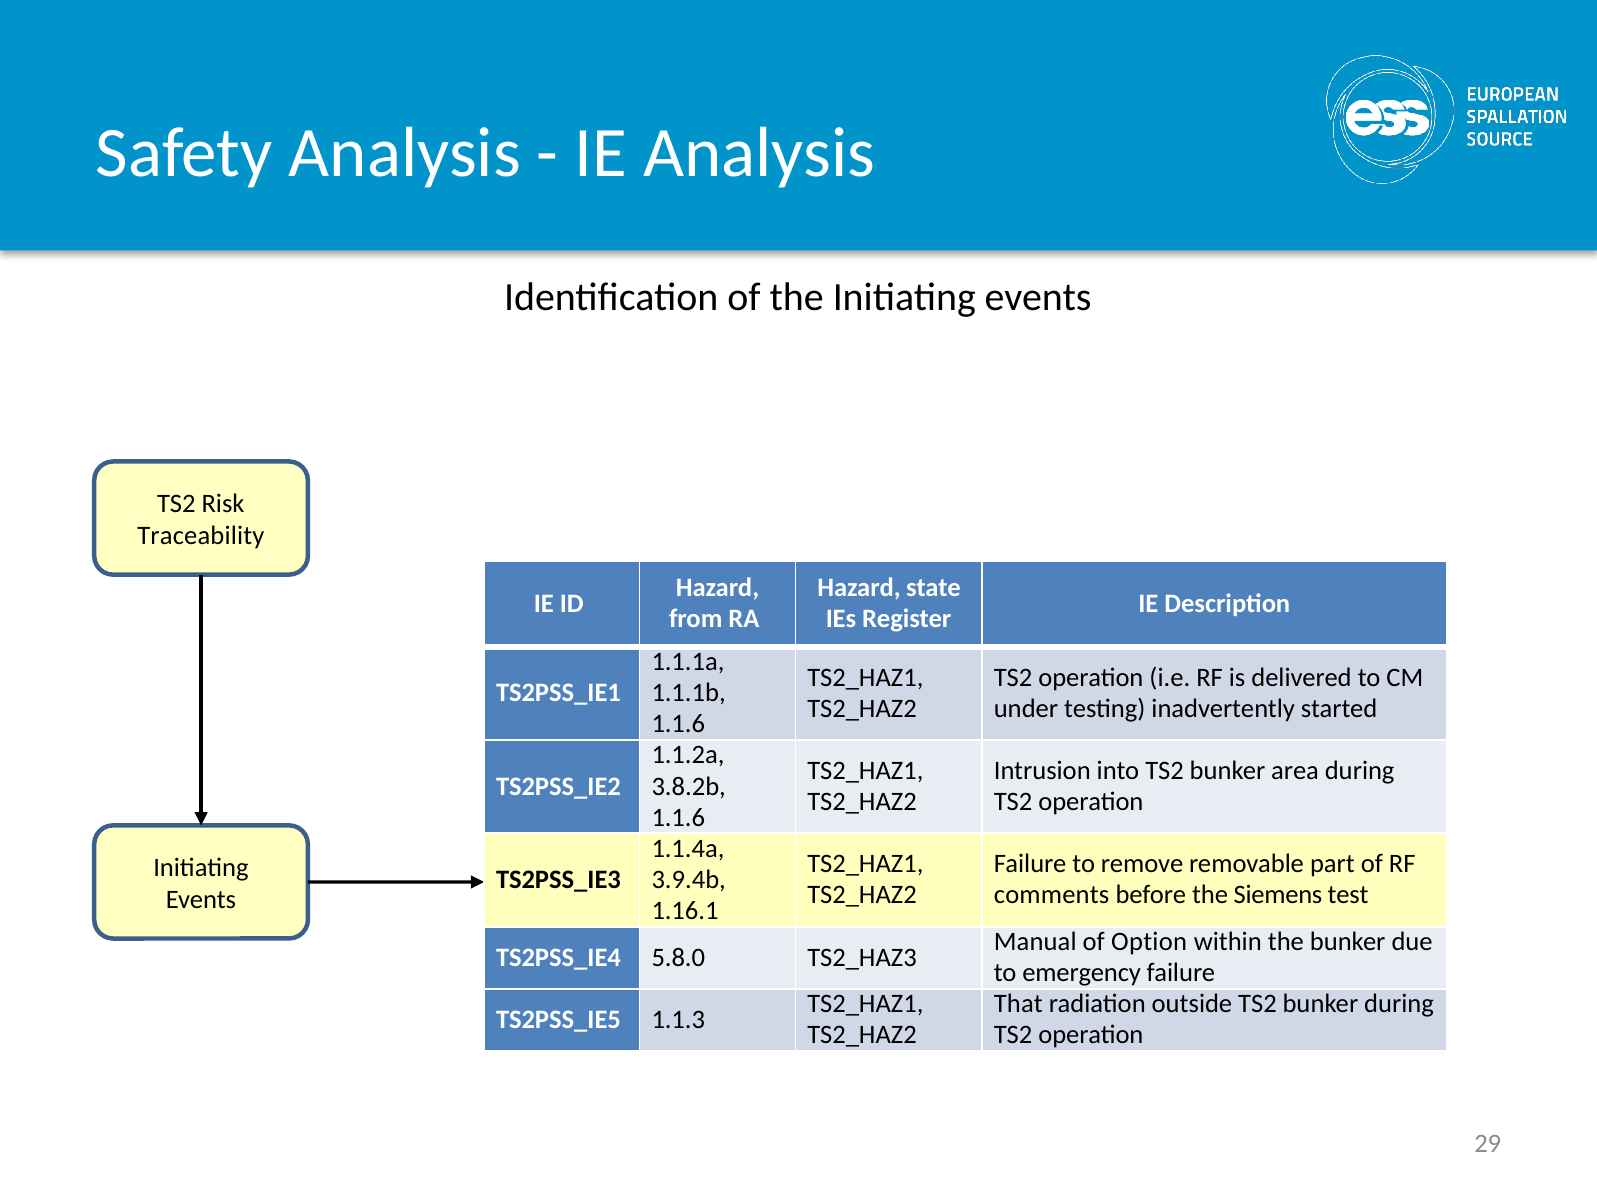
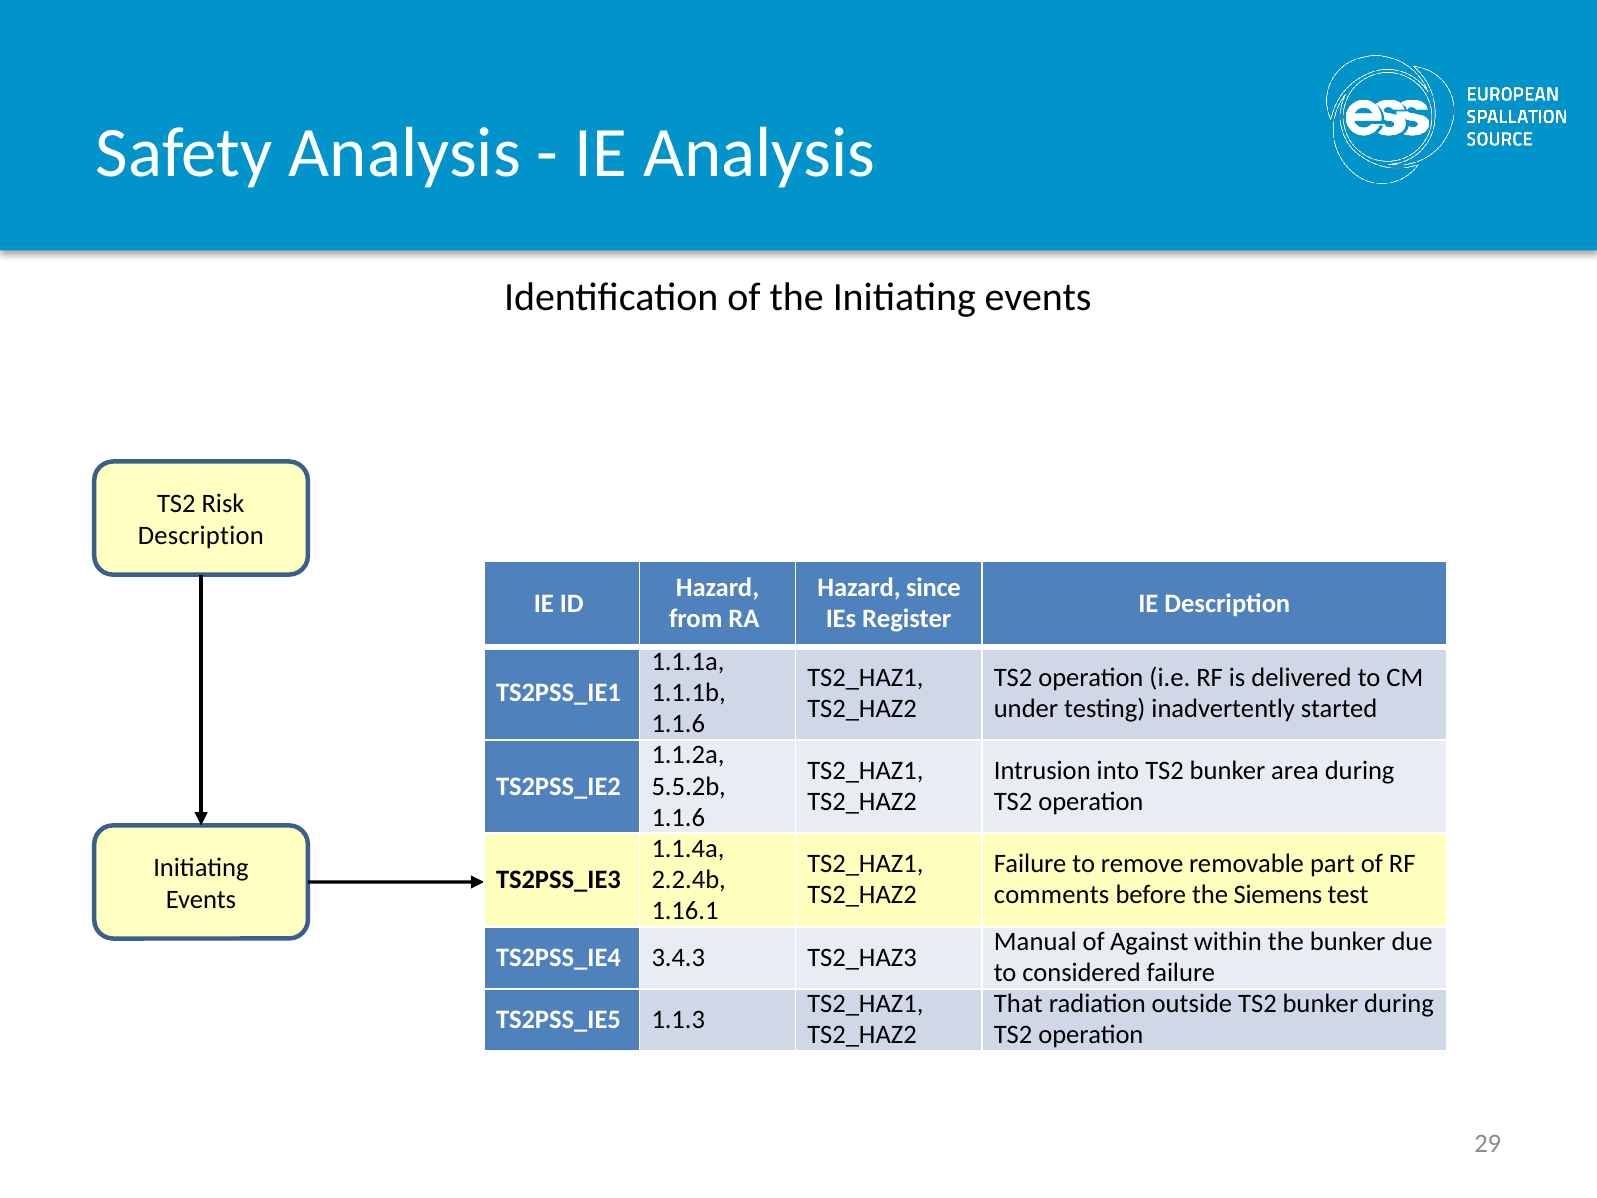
Traceability: Traceability -> Description (201, 536)
state: state -> since (933, 588)
3.8.2b: 3.8.2b -> 5.5.2b (689, 786)
3.9.4b: 3.9.4b -> 2.2.4b (689, 879)
Option: Option -> Against (1149, 942)
5.8.0: 5.8.0 -> 3.4.3 (678, 957)
emergency: emergency -> considered (1082, 973)
